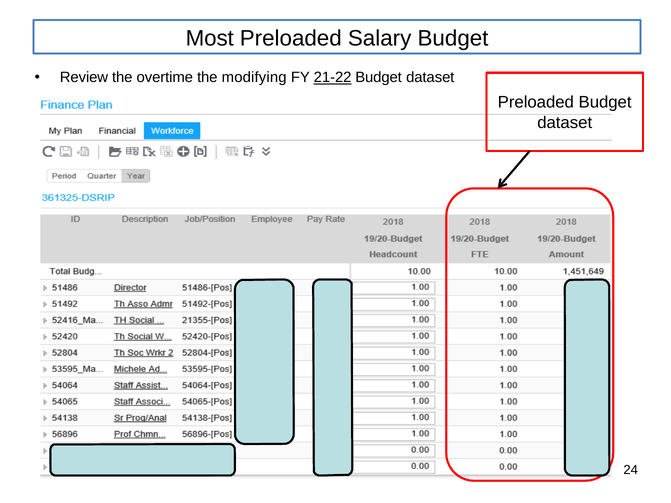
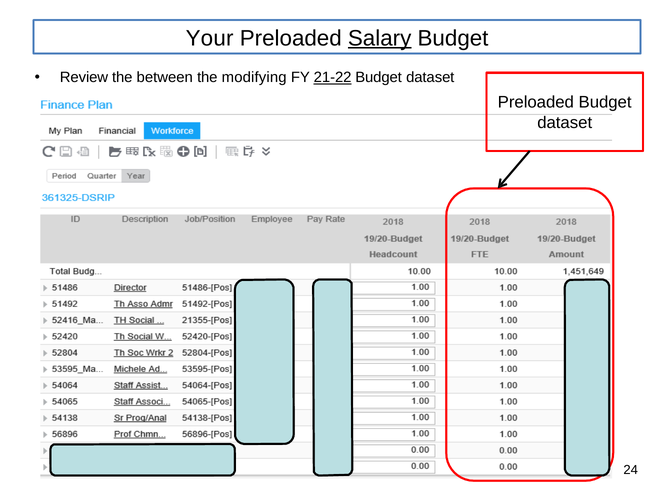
Most: Most -> Your (210, 38)
Salary underline: none -> present (380, 38)
overtime: overtime -> between (165, 78)
